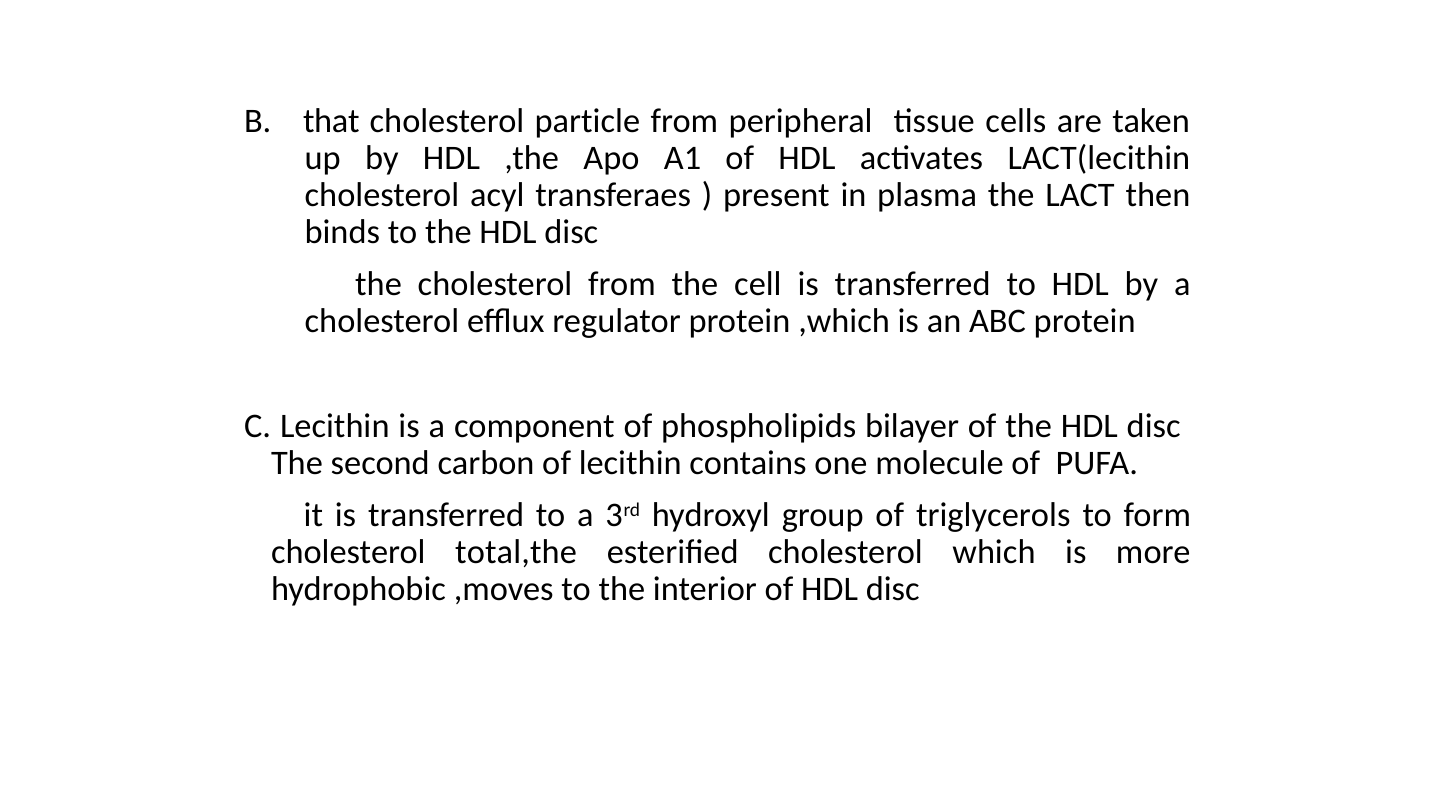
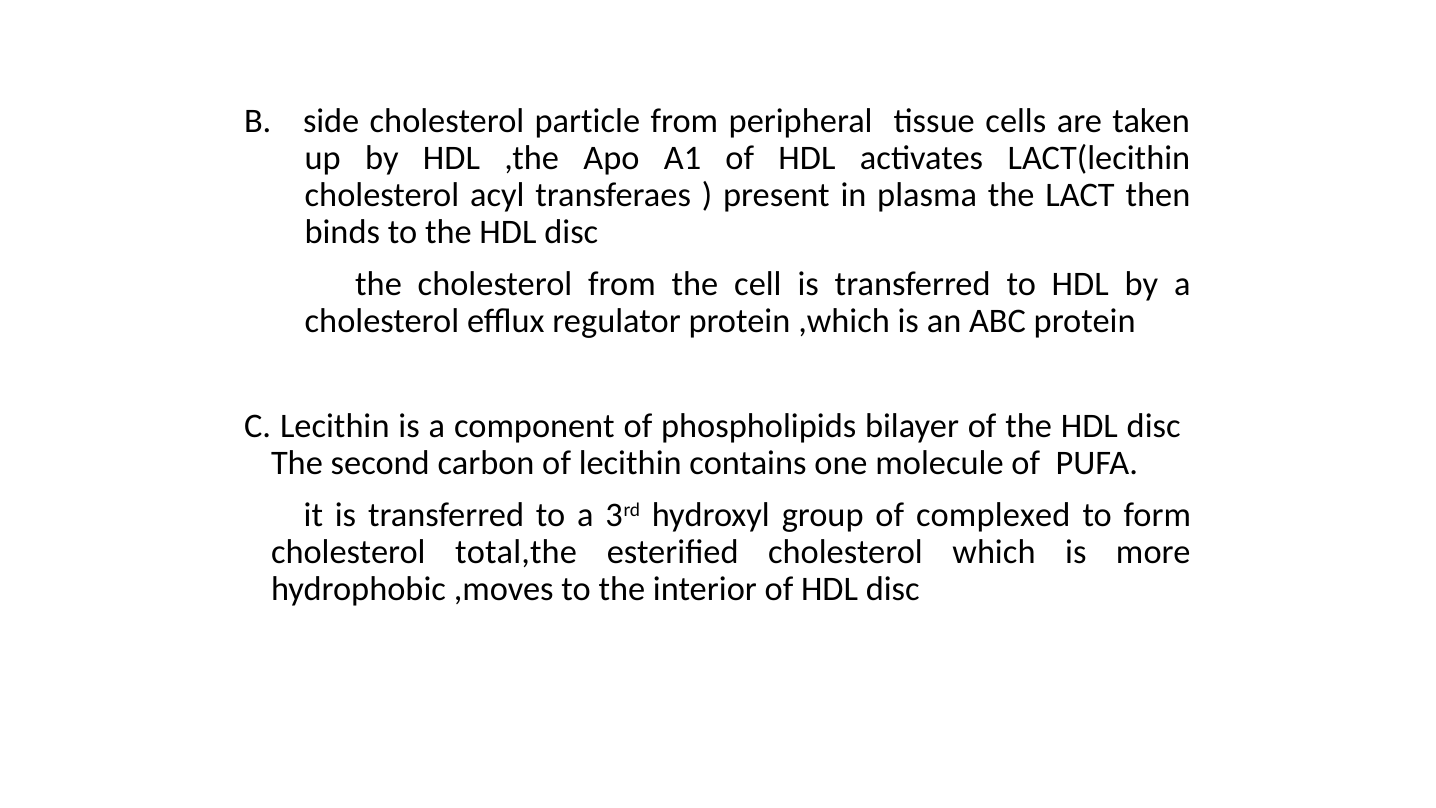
that: that -> side (331, 121)
triglycerols: triglycerols -> complexed (993, 515)
